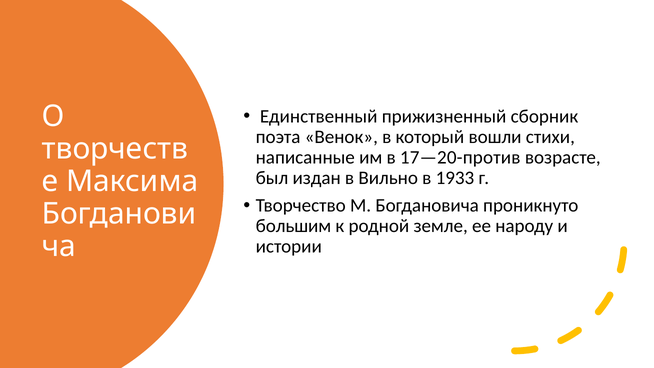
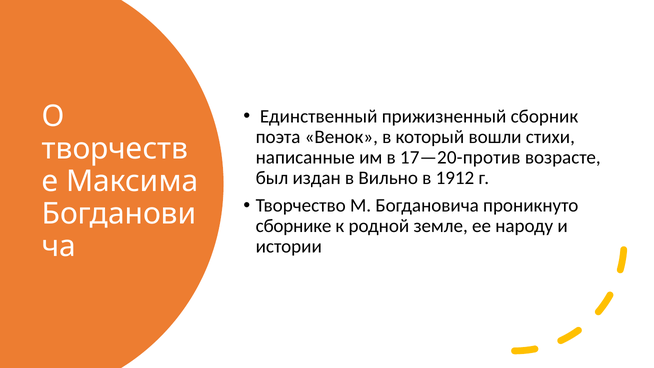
1933: 1933 -> 1912 (455, 178)
большим: большим -> сборнике (294, 226)
